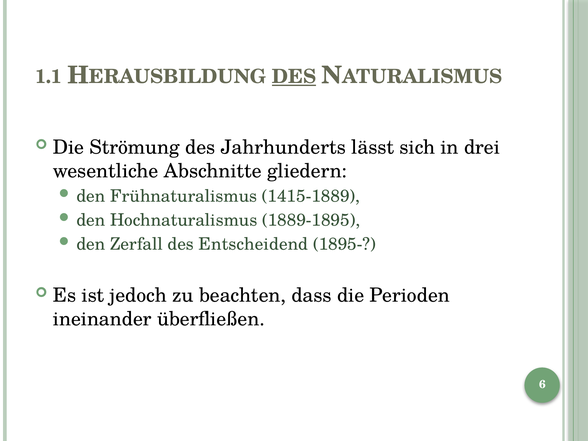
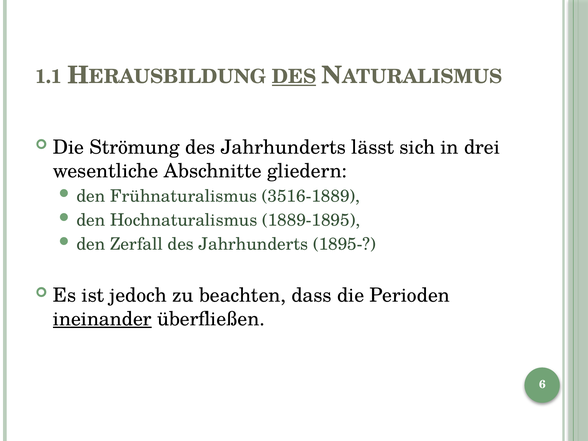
1415-1889: 1415-1889 -> 3516-1889 (311, 196)
Zerfall des Entscheidend: Entscheidend -> Jahrhunderts (253, 244)
ineinander underline: none -> present (102, 319)
